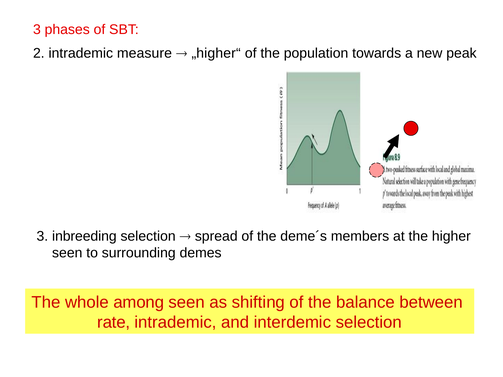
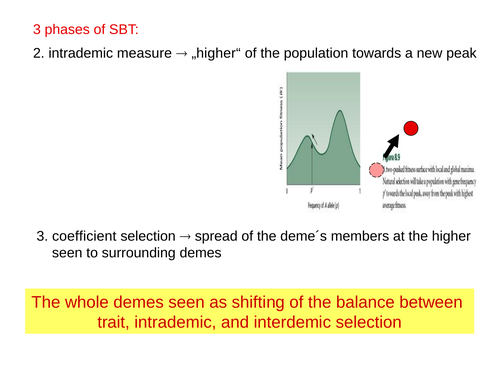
inbreeding: inbreeding -> coefficient (84, 236)
whole among: among -> demes (139, 302)
rate: rate -> trait (114, 323)
